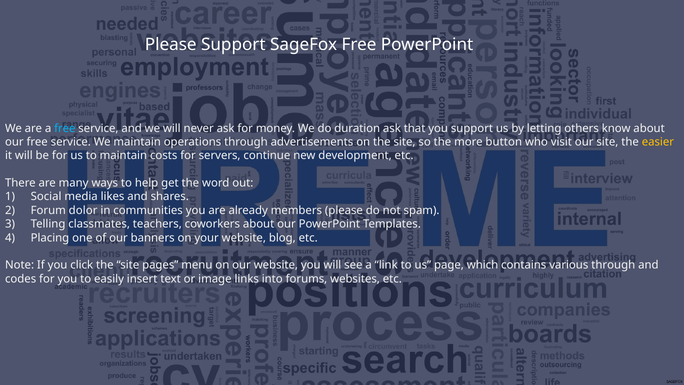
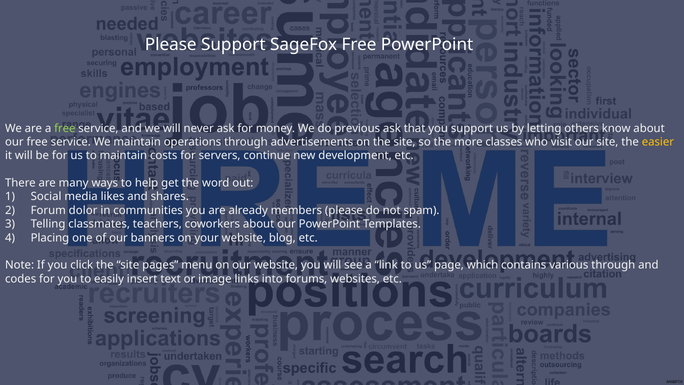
free colour: light blue -> light green (65, 128)
duration: duration -> previous (357, 128)
button: button -> classes (504, 142)
